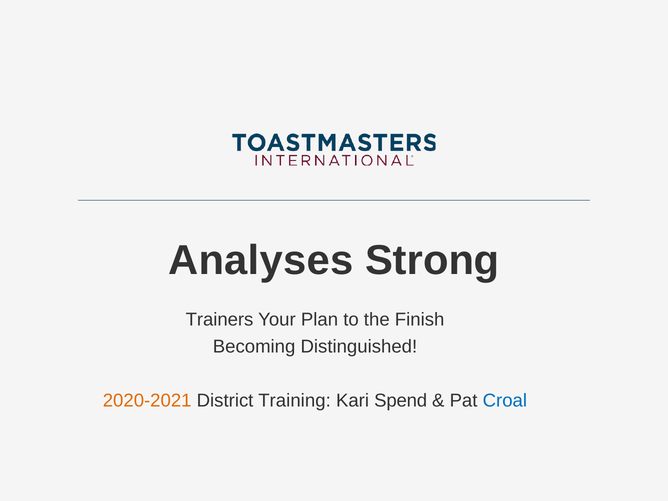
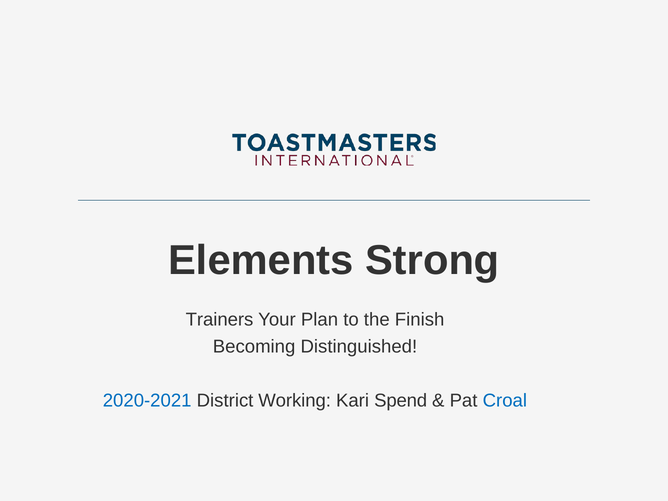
Analyses: Analyses -> Elements (261, 260)
2020-2021 colour: orange -> blue (147, 401)
Training: Training -> Working (295, 401)
